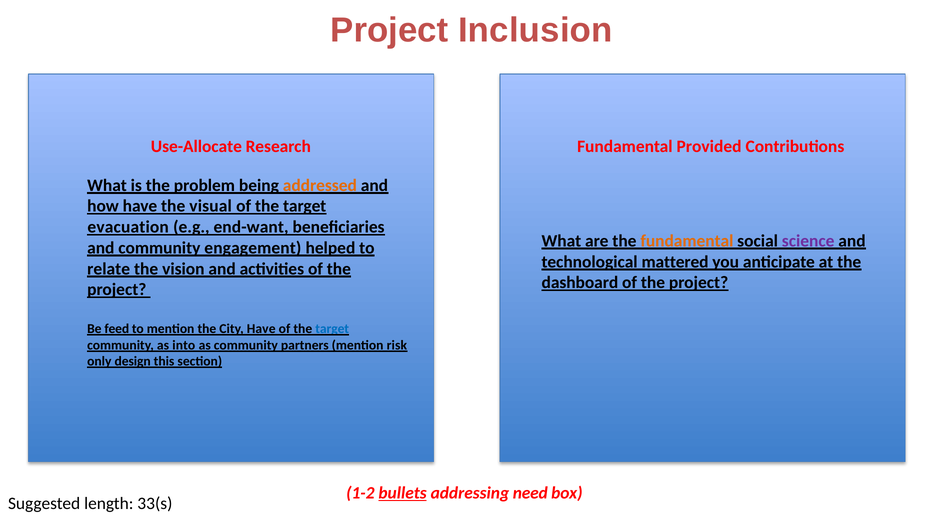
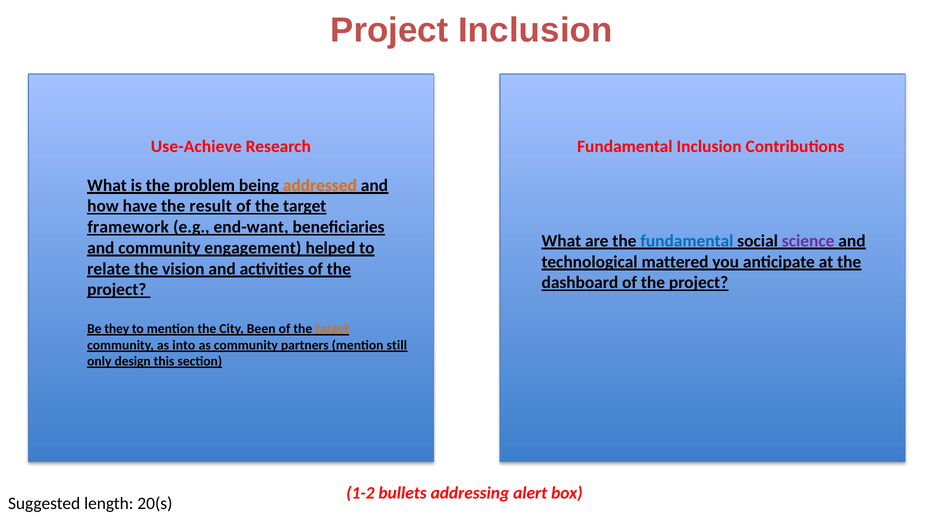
Use-Allocate: Use-Allocate -> Use-Achieve (196, 147)
Fundamental Provided: Provided -> Inclusion (709, 147)
visual: visual -> result (211, 206)
evacuation: evacuation -> framework (128, 227)
fundamental colour: orange -> blue (687, 241)
feed: feed -> they (117, 329)
City Have: Have -> Been (261, 329)
target colour: blue -> orange (332, 329)
risk: risk -> still (397, 346)
bullets underline: present -> none (403, 493)
need: need -> alert (530, 493)
33(s: 33(s -> 20(s (155, 504)
